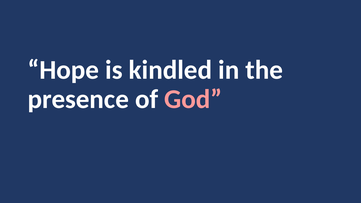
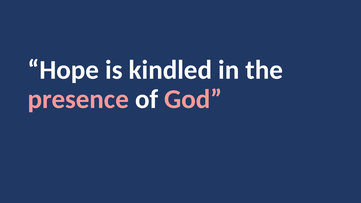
presence colour: white -> pink (78, 99)
